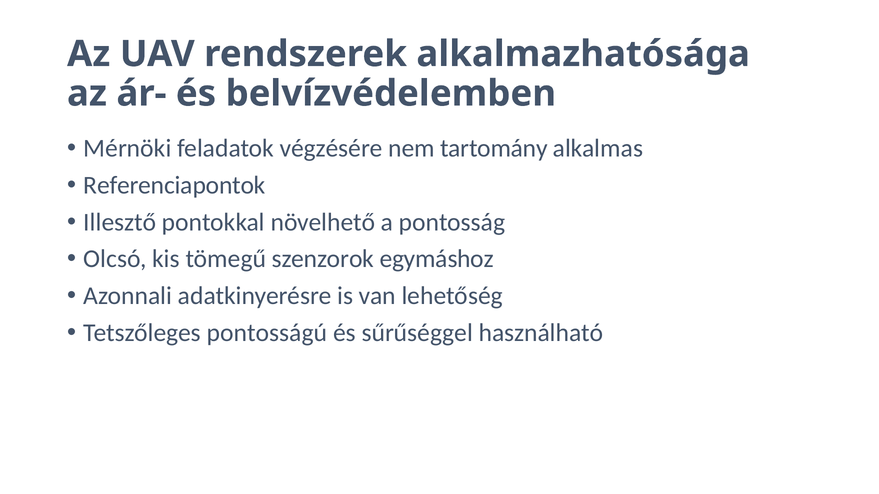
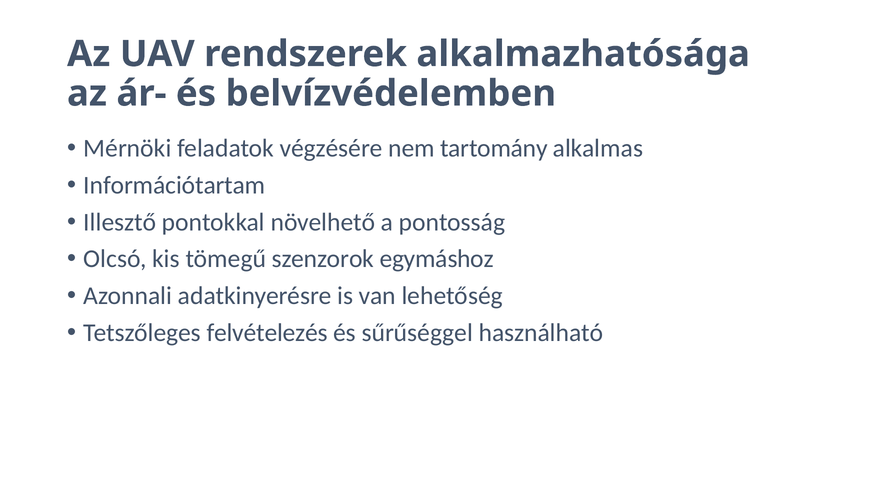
Referenciapontok: Referenciapontok -> Információtartam (174, 185)
pontosságú: pontosságú -> felvételezés (267, 333)
